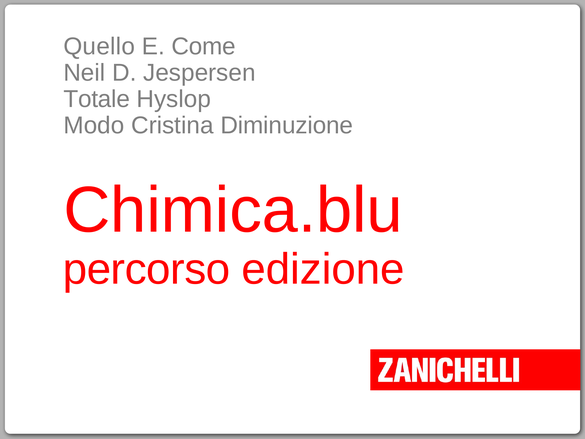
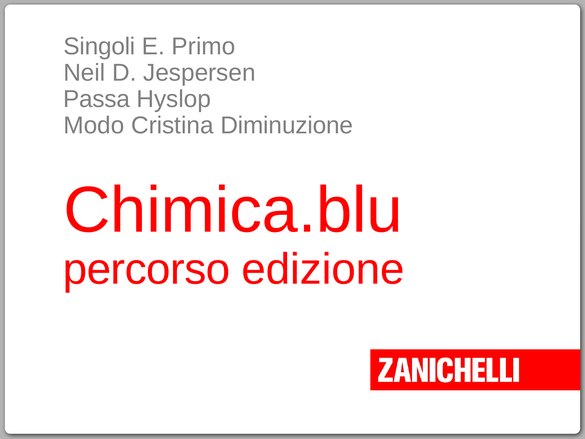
Quello: Quello -> Singoli (99, 46)
Come: Come -> Primo (203, 46)
Totale: Totale -> Passa (97, 99)
